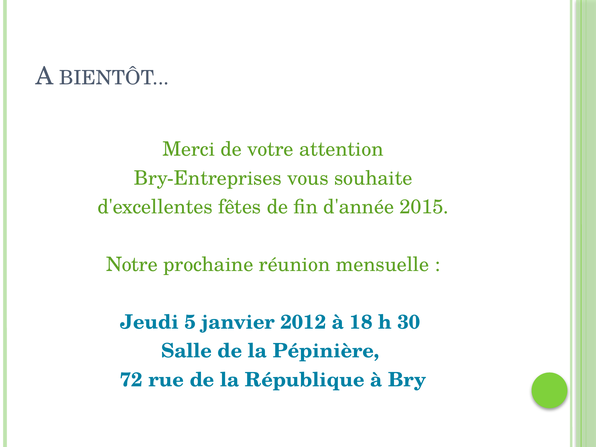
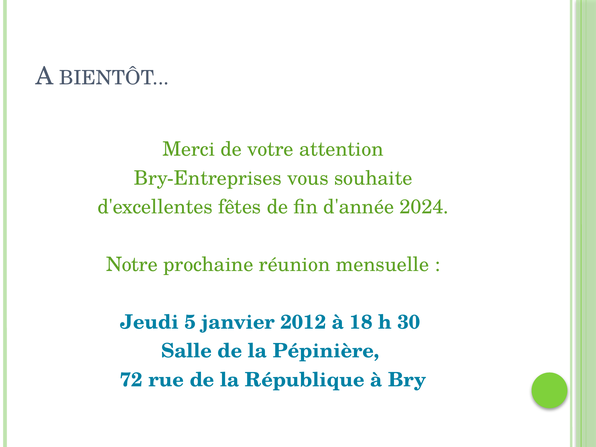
2015: 2015 -> 2024 (424, 207)
